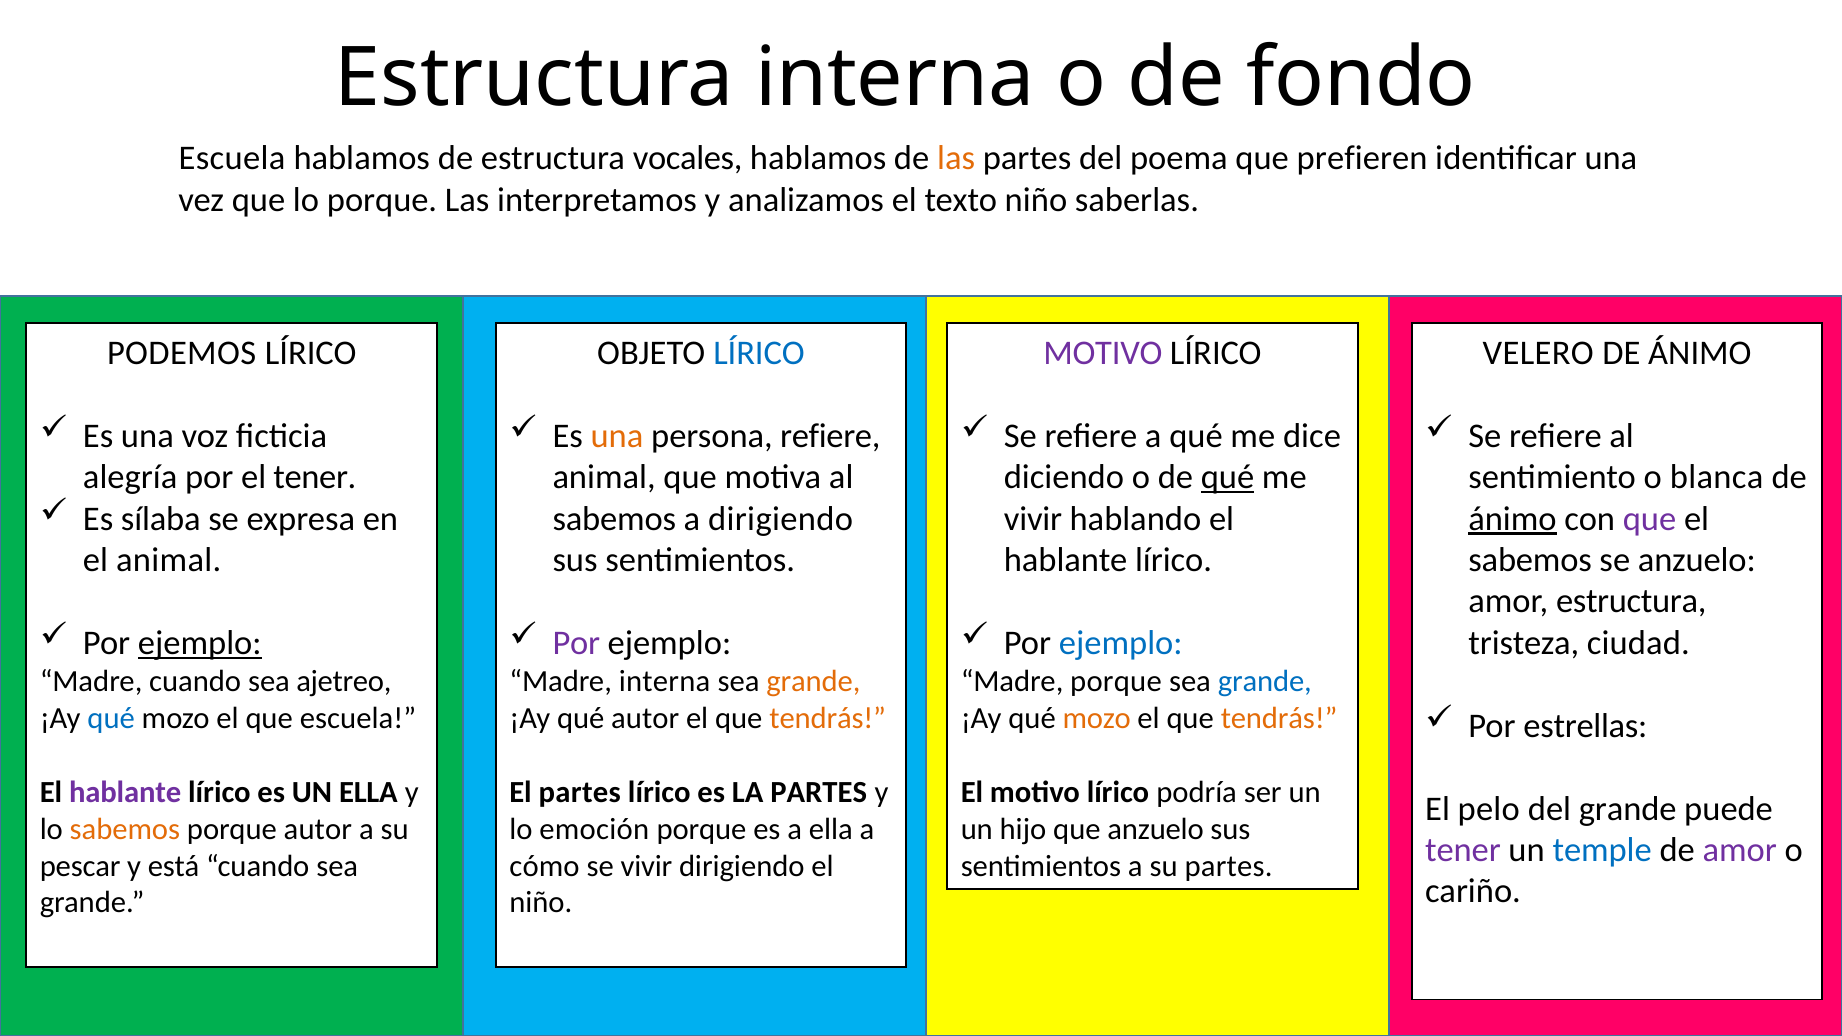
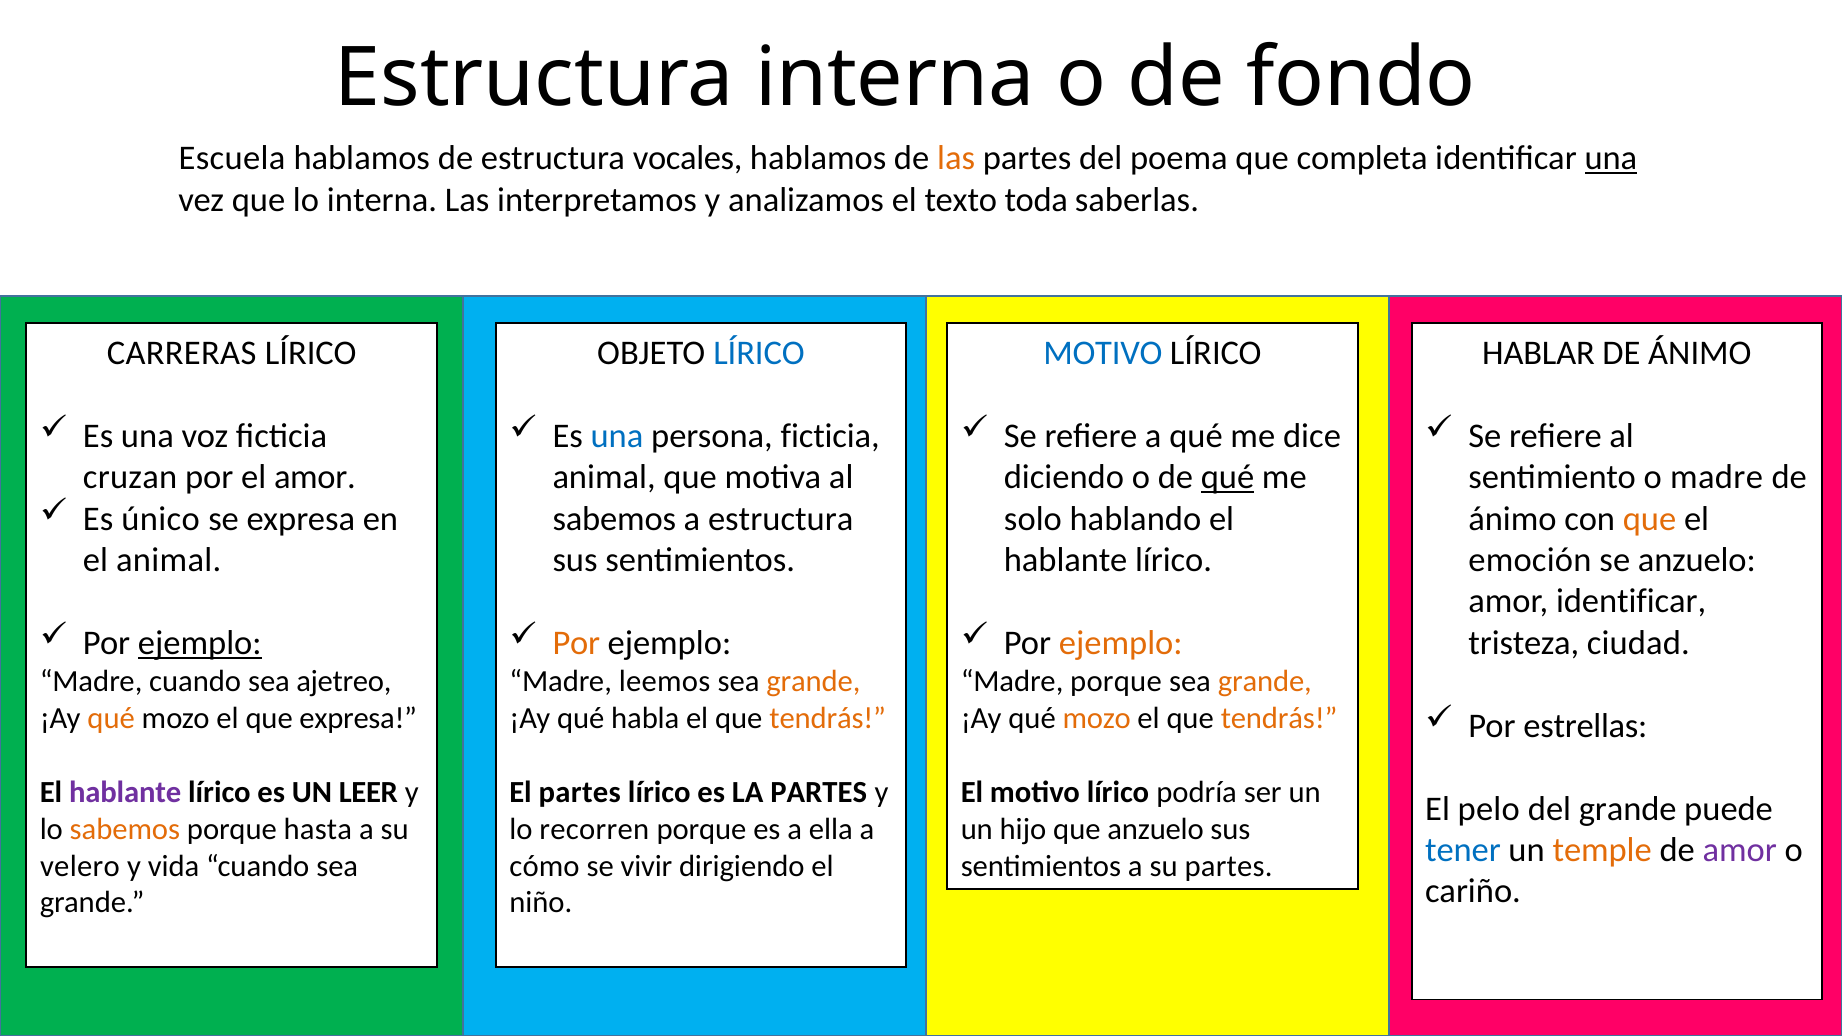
prefieren: prefieren -> completa (1362, 158)
una underline: none -> present (1611, 158)
lo porque: porque -> interna (382, 200)
texto niño: niño -> toda (1036, 200)
PODEMOS: PODEMOS -> CARRERAS (182, 353)
MOTIVO colour: purple -> blue (1103, 353)
VELERO: VELERO -> HABLAR (1539, 353)
una colour: orange -> blue (617, 436)
persona refiere: refiere -> ficticia (830, 436)
alegría: alegría -> cruzan (130, 477)
el tener: tener -> amor (315, 477)
o blanca: blanca -> madre (1717, 477)
sílaba: sílaba -> único (161, 519)
a dirigiendo: dirigiendo -> estructura (781, 519)
vivir: vivir -> solo (1033, 519)
ánimo underline: present -> none (1512, 519)
que colour: purple -> orange (1649, 519)
sabemos: sabemos -> emoción (1530, 560)
amor estructura: estructura -> identificar (1631, 602)
ejemplo colour: blue -> orange (1121, 643)
Por colour: purple -> orange (576, 643)
grande colour: blue -> orange (1265, 682)
Madre interna: interna -> leemos (665, 682)
qué colour: blue -> orange (111, 719)
que escuela: escuela -> expresa (358, 719)
qué autor: autor -> habla (645, 719)
UN ELLA: ELLA -> LEER (368, 792)
porque autor: autor -> hasta (318, 829)
emoción: emoción -> recorren (594, 829)
tener colour: purple -> blue (1463, 850)
temple colour: blue -> orange (1602, 850)
pescar: pescar -> velero (80, 866)
está: está -> vida (174, 866)
